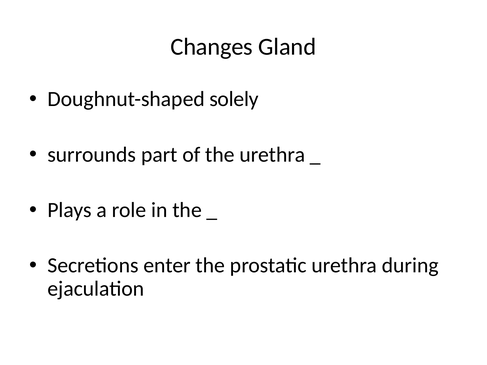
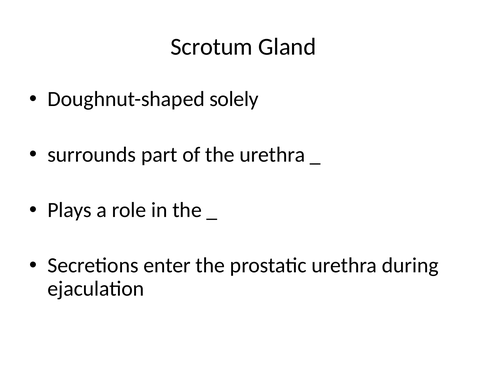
Changes: Changes -> Scrotum (212, 47)
